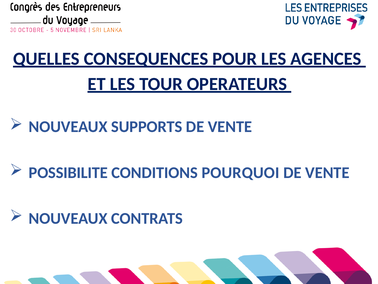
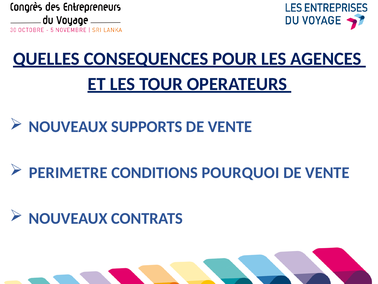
POSSIBILITE: POSSIBILITE -> PERIMETRE (68, 172)
